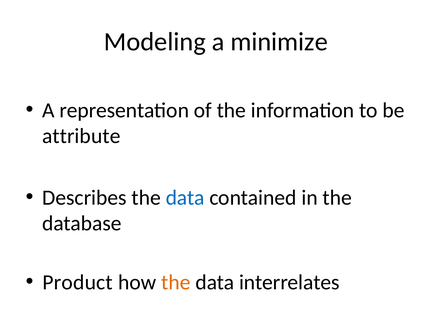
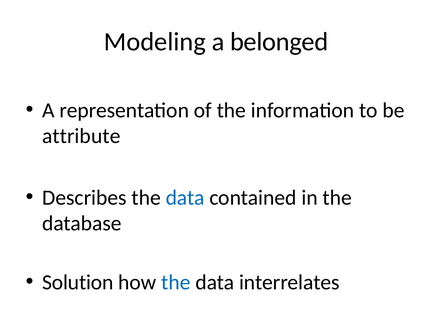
minimize: minimize -> belonged (279, 42)
Product: Product -> Solution (78, 282)
the colour: orange -> blue (176, 282)
